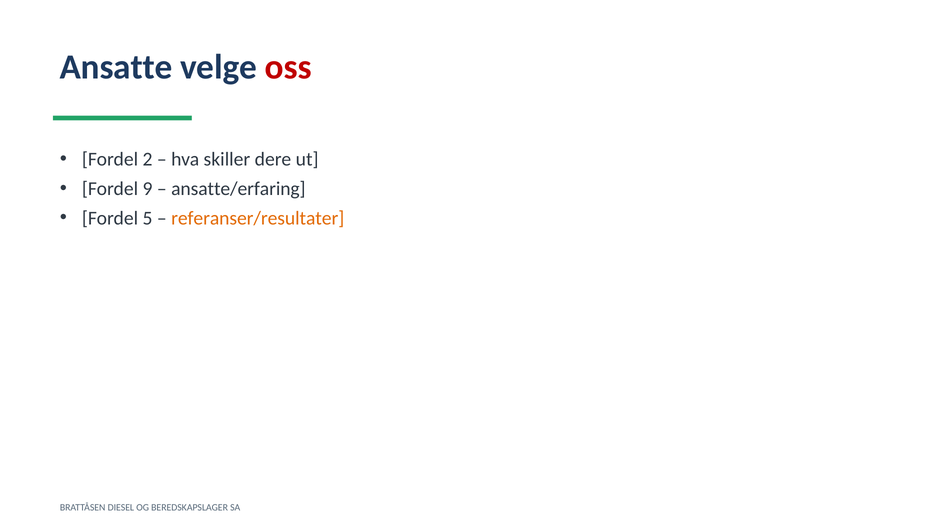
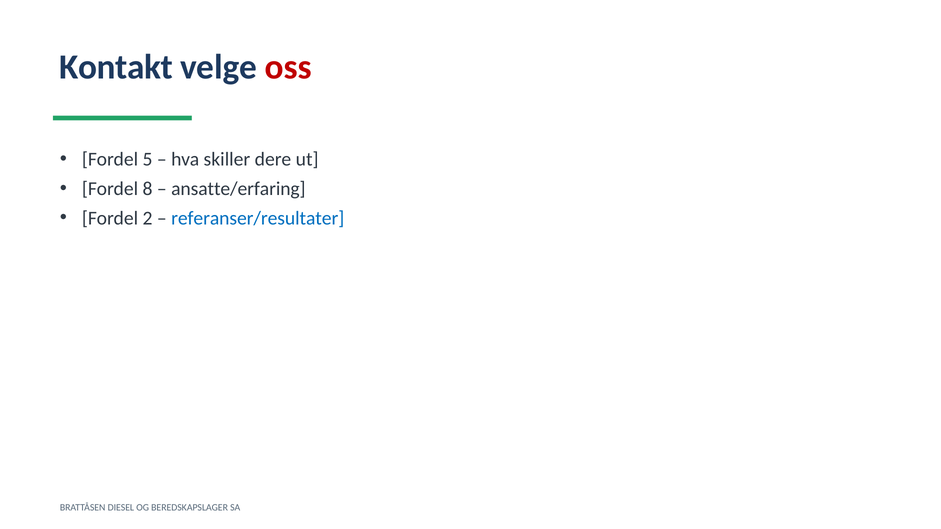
Ansatte: Ansatte -> Kontakt (116, 67)
2: 2 -> 5 (148, 159)
9: 9 -> 8 (148, 189)
5: 5 -> 2 (148, 218)
referanser/resultater colour: orange -> blue (258, 218)
